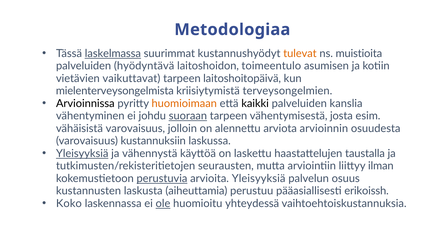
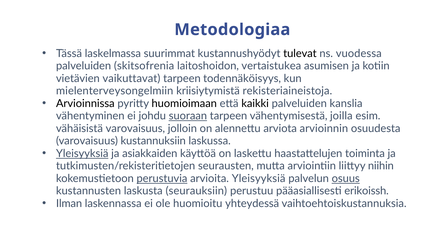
laskelmassa underline: present -> none (113, 54)
tulevat colour: orange -> black (300, 54)
muistioita: muistioita -> vuodessa (359, 54)
hyödyntävä: hyödyntävä -> skitsofrenia (144, 66)
toimeentulo: toimeentulo -> vertaistukea (271, 66)
laitoshoitopäivä: laitoshoitopäivä -> todennäköisyys (242, 79)
mielenterveysongelmista: mielenterveysongelmista -> mielenterveysongelmiin (115, 91)
terveysongelmien: terveysongelmien -> rekisteriaineistoja (287, 91)
huomioimaan colour: orange -> black (184, 104)
josta: josta -> joilla (341, 116)
vähennystä: vähennystä -> asiakkaiden (150, 154)
taustalla: taustalla -> toiminta (365, 154)
ilman: ilman -> niihin (381, 166)
osuus underline: none -> present (346, 179)
aiheuttamia: aiheuttamia -> seurauksiin (196, 191)
Koko: Koko -> Ilman (69, 204)
ole underline: present -> none (163, 204)
